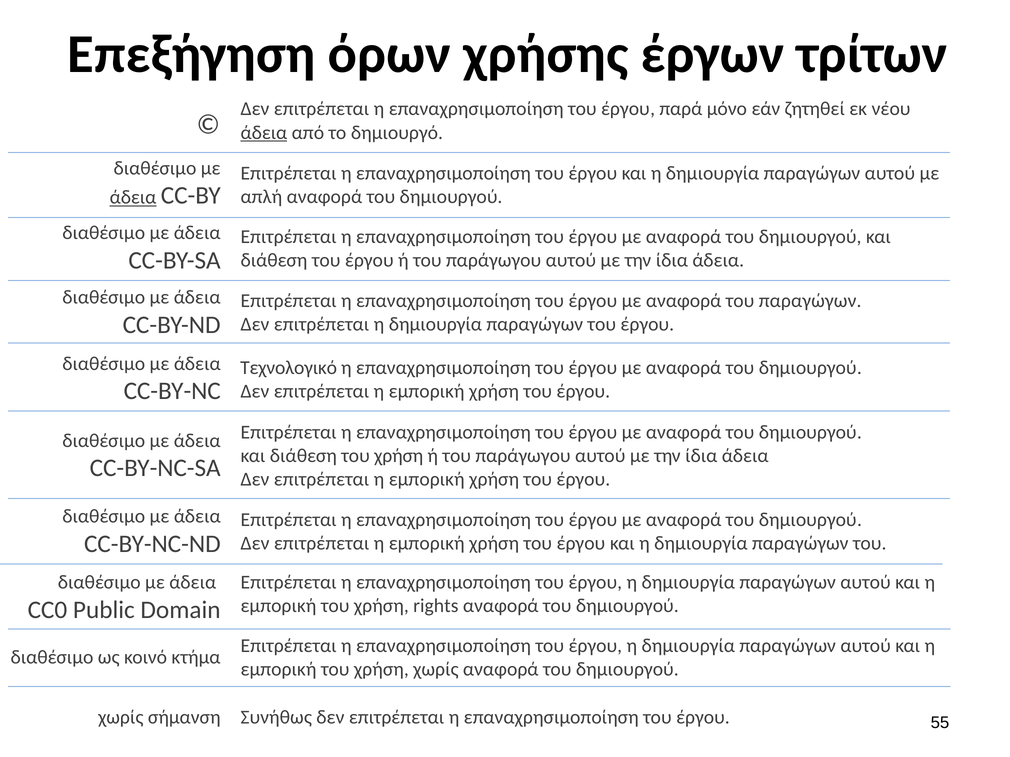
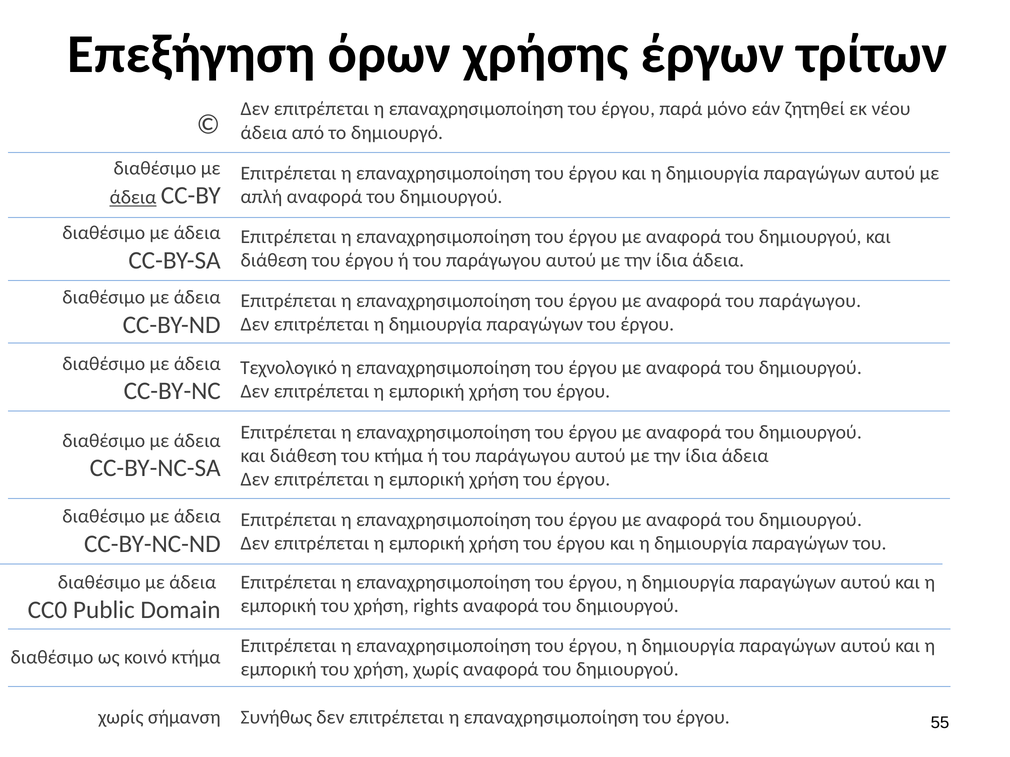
άδεια underline: present -> none (264, 133)
αναφορά του παραγώγων: παραγώγων -> παράγωγου (810, 301)
διάθεση του χρήση: χρήση -> κτήμα (399, 456)
